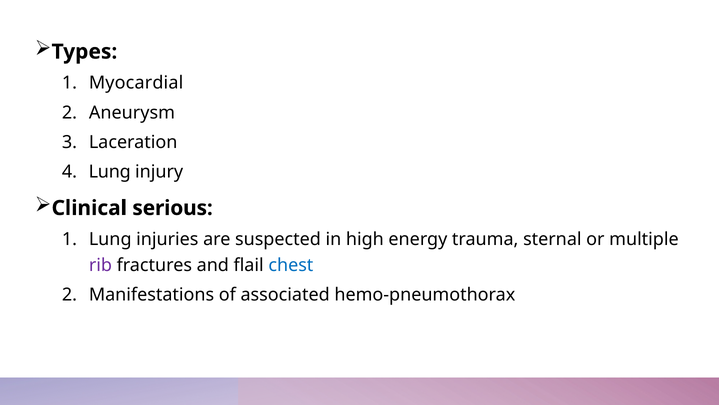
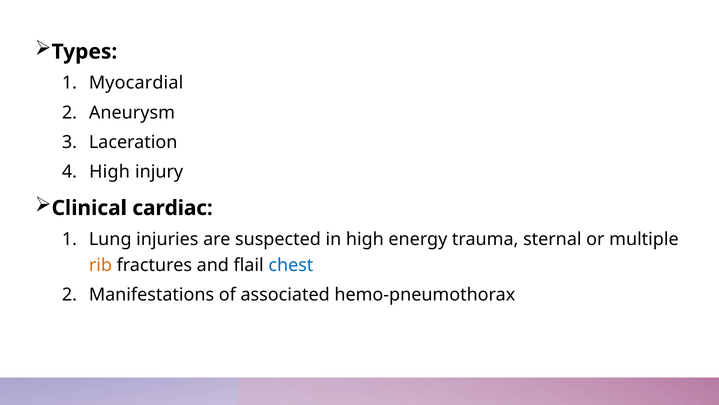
Lung: Lung -> High (110, 172)
serious: serious -> cardiac (173, 208)
rib colour: purple -> orange (100, 265)
